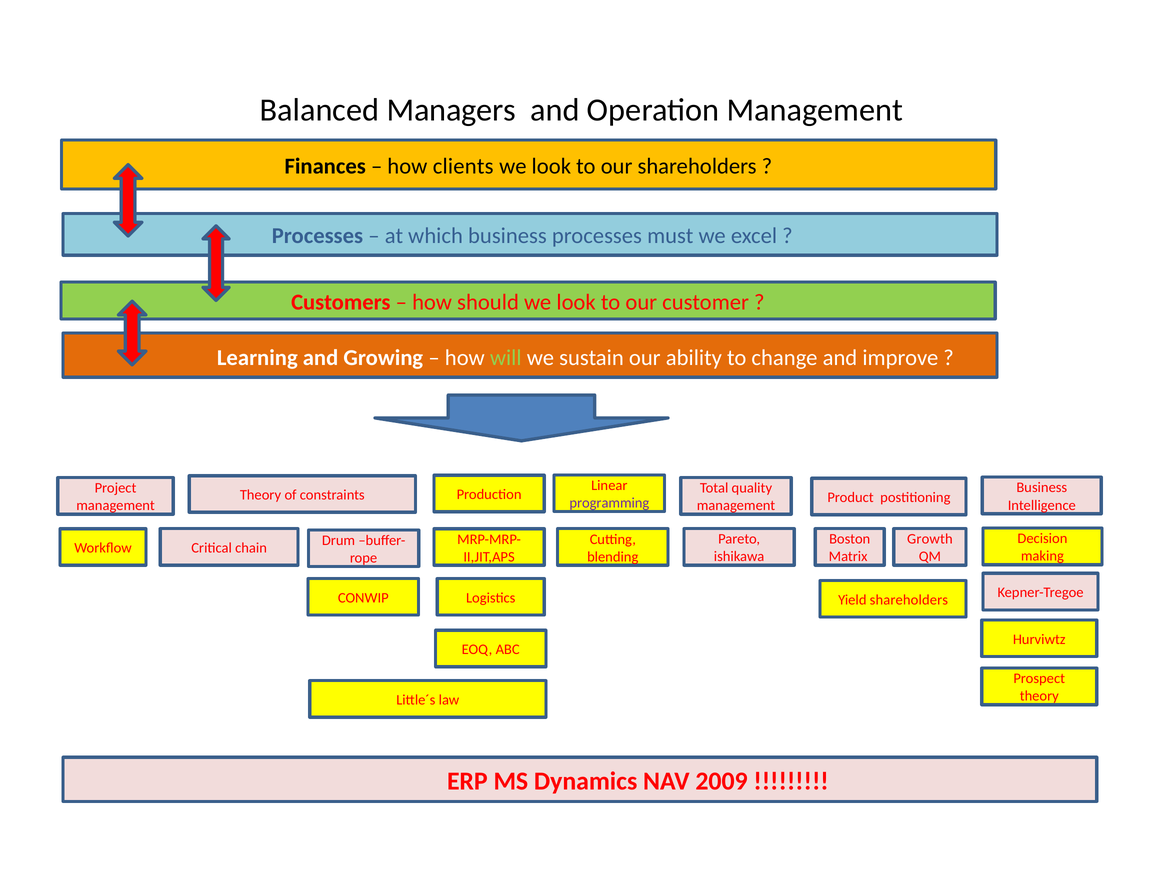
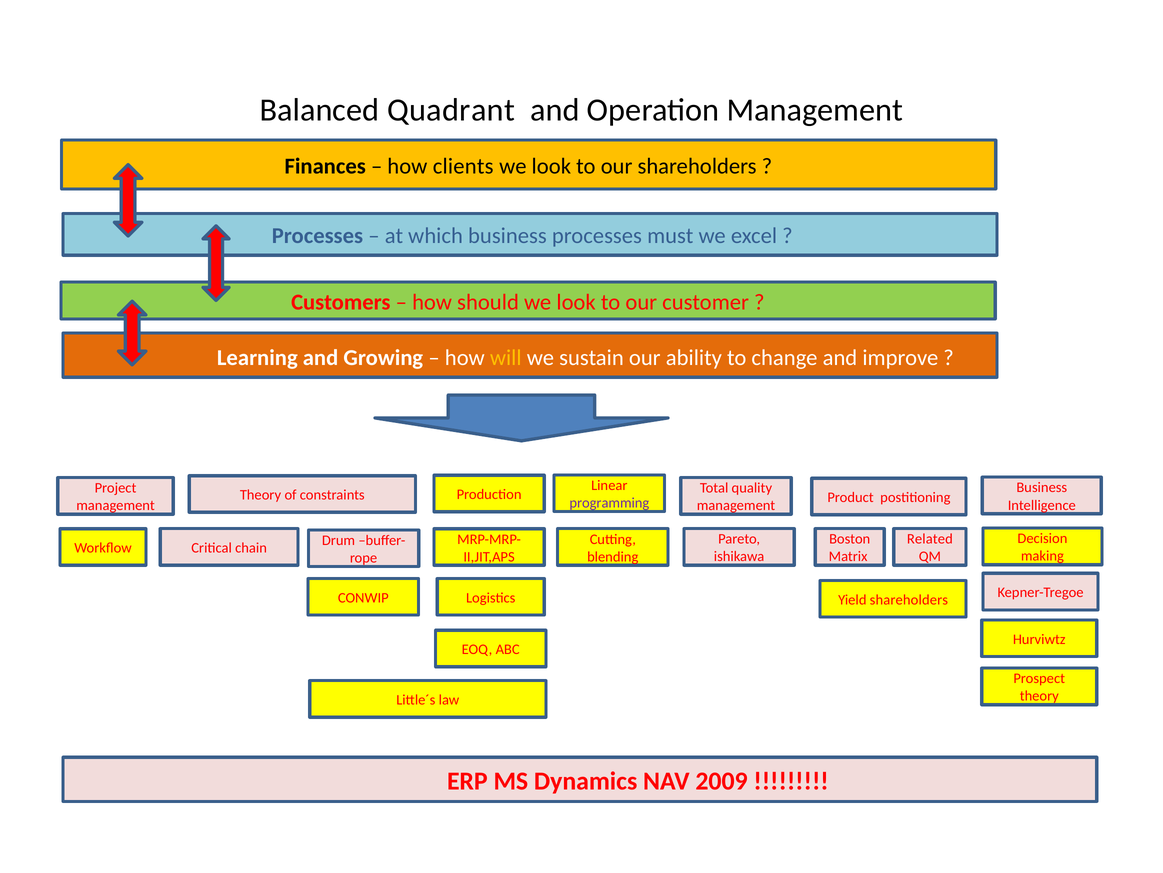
Managers: Managers -> Quadrant (451, 110)
will colour: light green -> yellow (506, 358)
Growth: Growth -> Related (930, 539)
